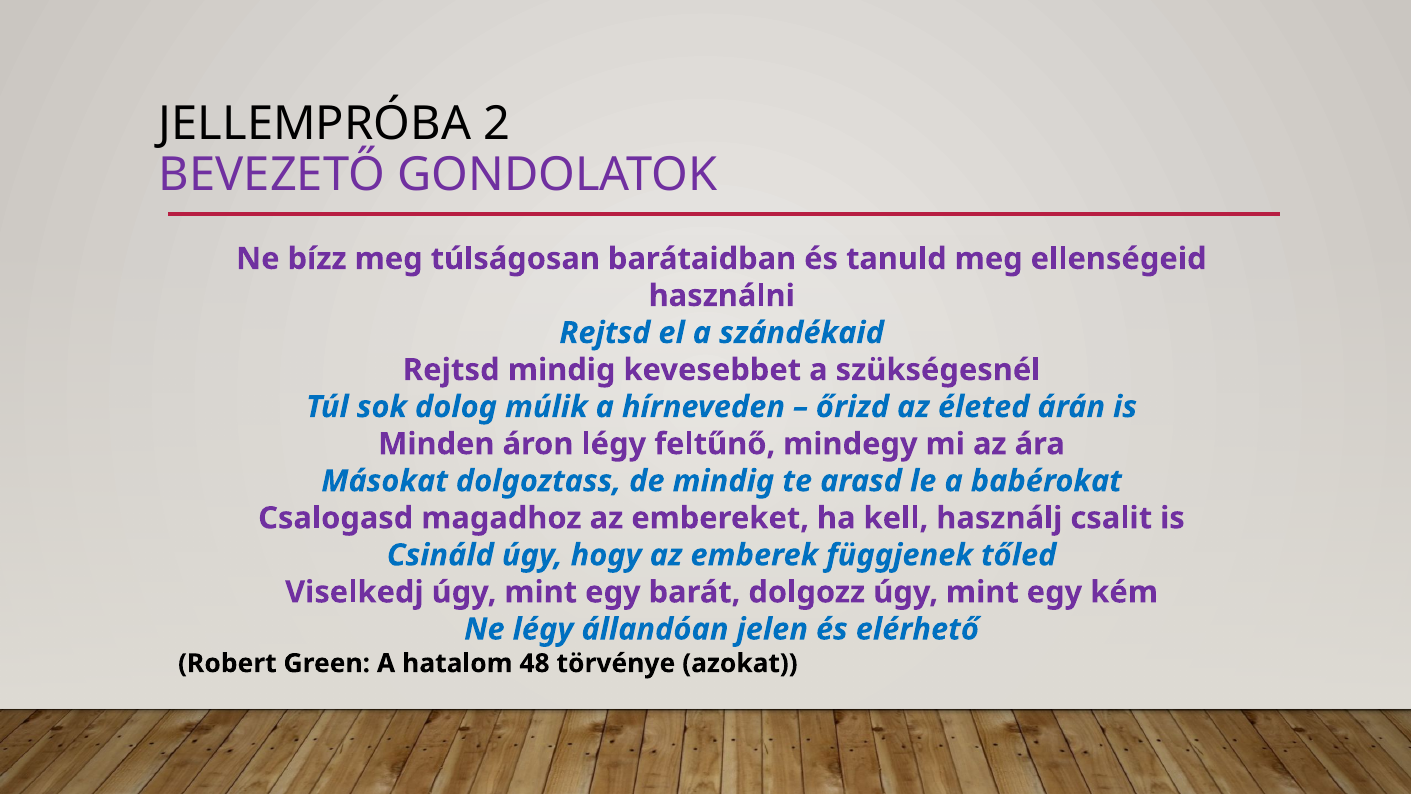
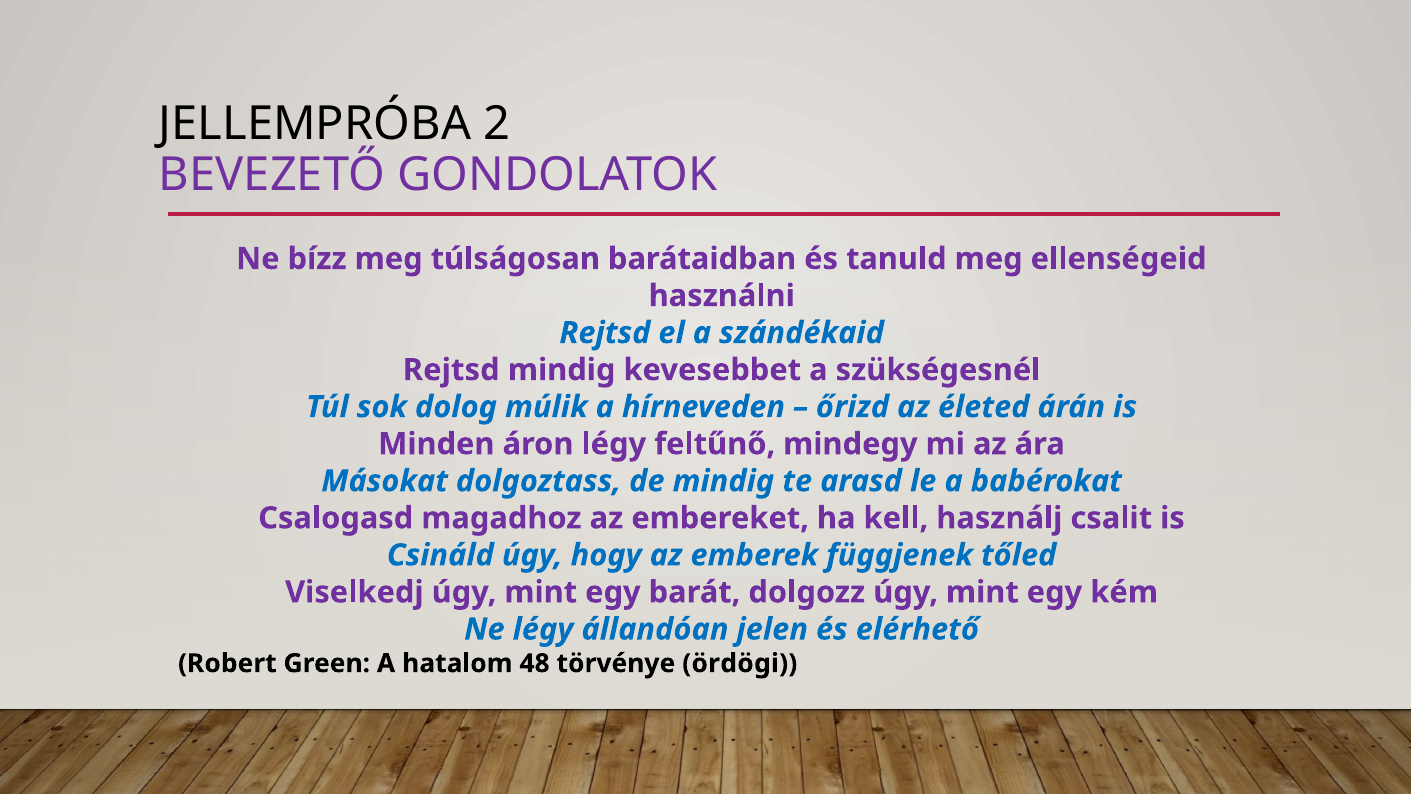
azokat: azokat -> ördögi (740, 663)
